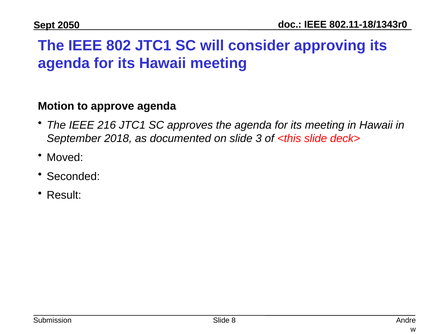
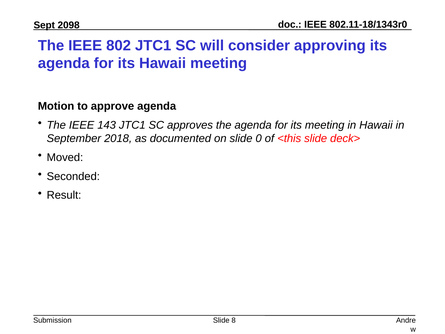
2050: 2050 -> 2098 (69, 25)
216: 216 -> 143 (107, 125)
3: 3 -> 0 (259, 138)
